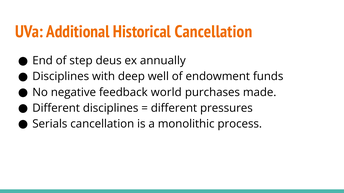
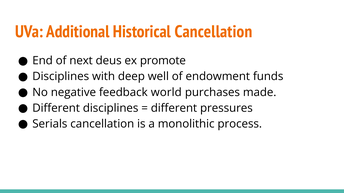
step: step -> next (81, 61)
annually: annually -> promote (163, 61)
